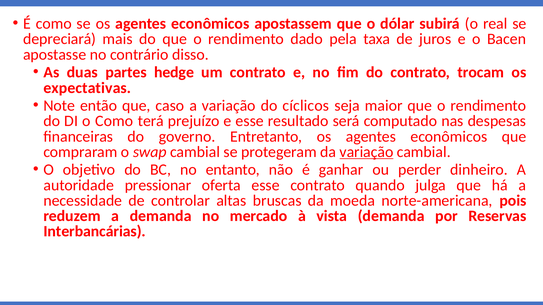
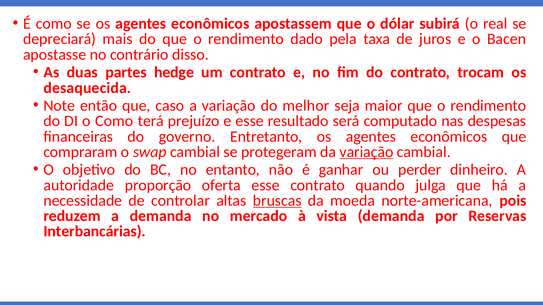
expectativas: expectativas -> desaquecida (87, 88)
cíclicos: cíclicos -> melhor (306, 106)
pressionar: pressionar -> proporção (158, 185)
bruscas underline: none -> present (277, 201)
